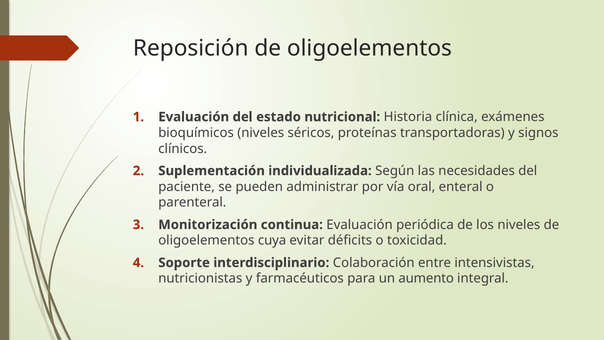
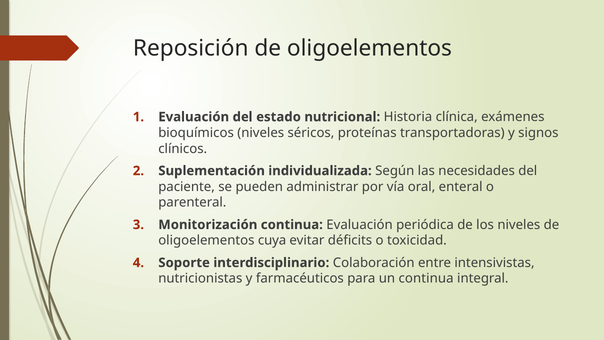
un aumento: aumento -> continua (426, 278)
